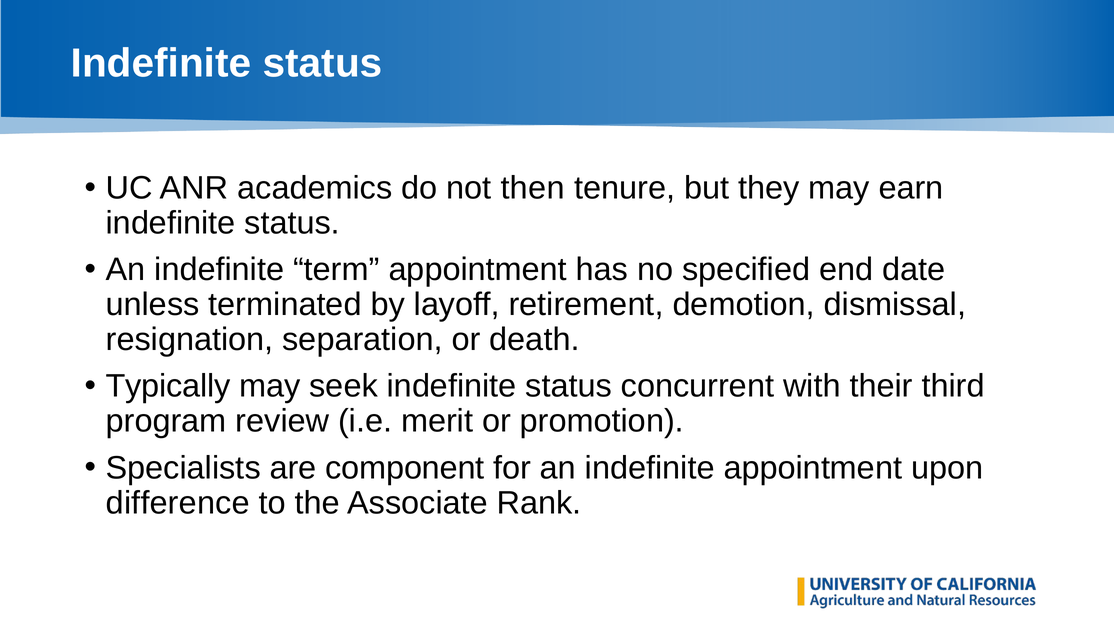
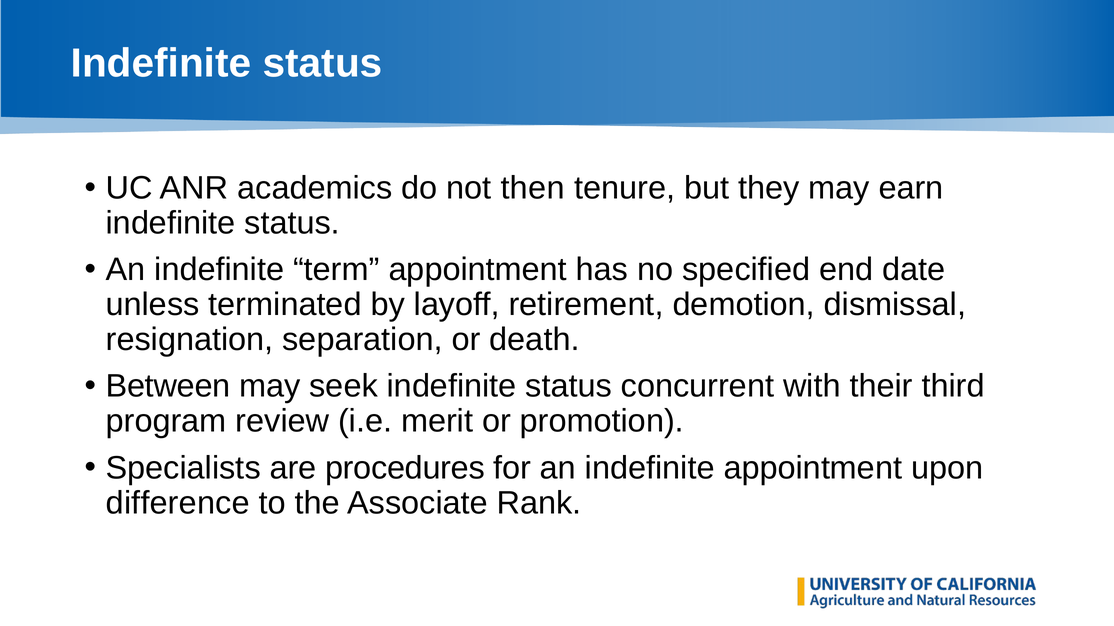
Typically: Typically -> Between (168, 387)
component: component -> procedures (405, 468)
